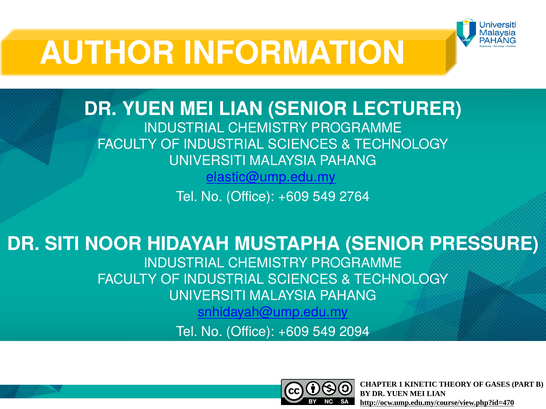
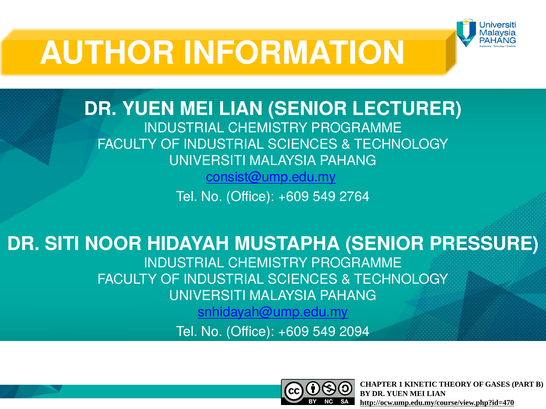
elastic@ump.edu.my: elastic@ump.edu.my -> consist@ump.edu.my (271, 177)
